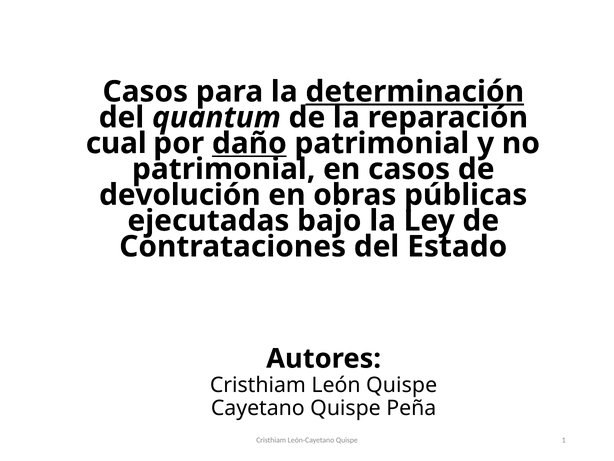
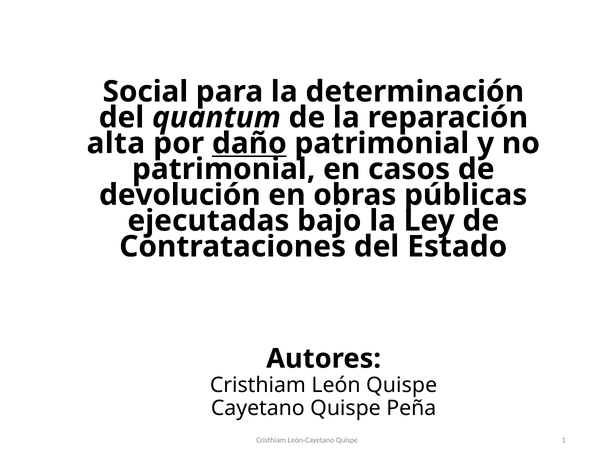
Casos: Casos -> Social (145, 92)
determinación underline: present -> none (415, 92)
cual: cual -> alta (116, 143)
